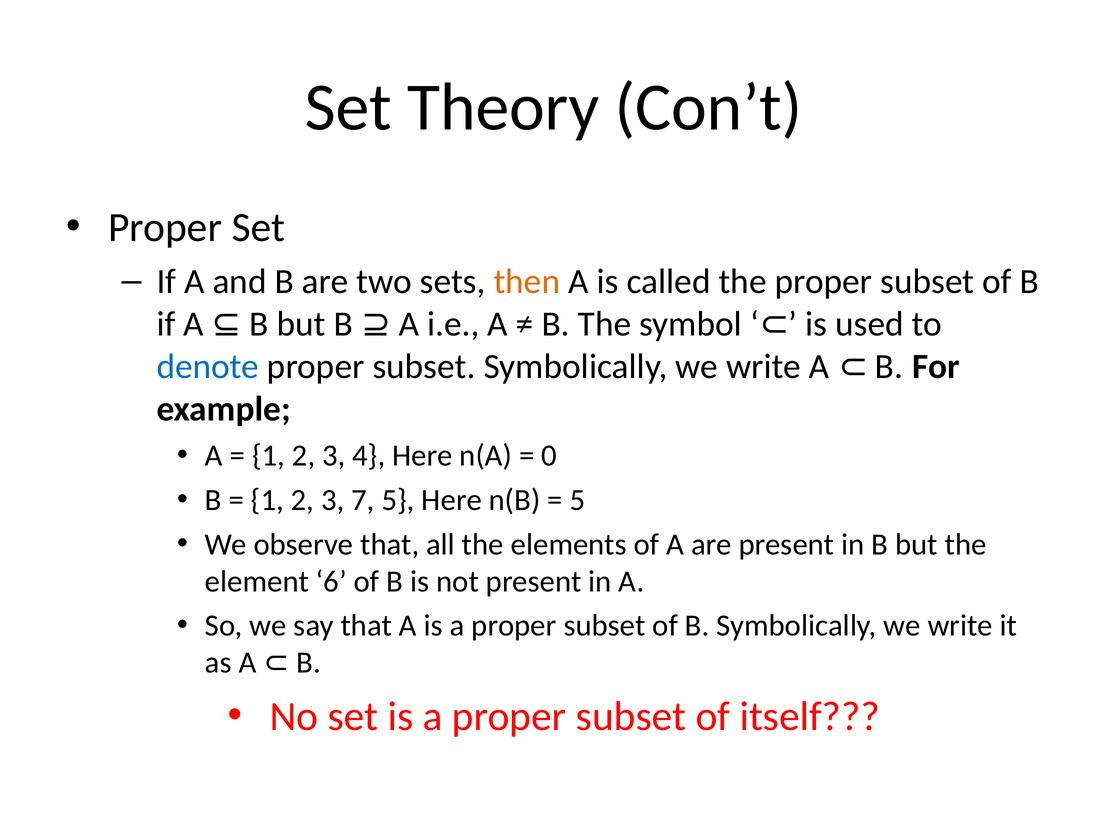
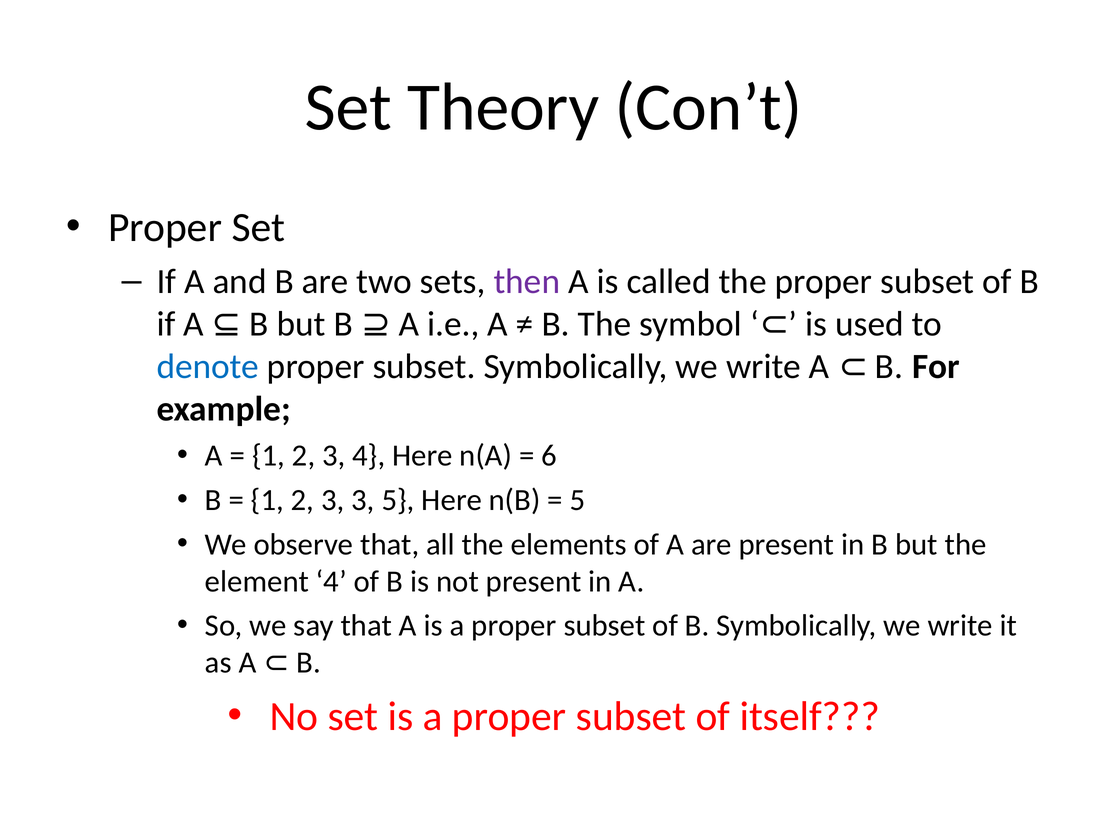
then colour: orange -> purple (527, 282)
0: 0 -> 6 (549, 456)
3 7: 7 -> 3 (363, 500)
element 6: 6 -> 4 (331, 581)
